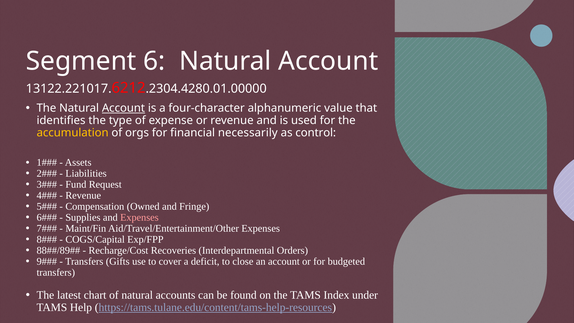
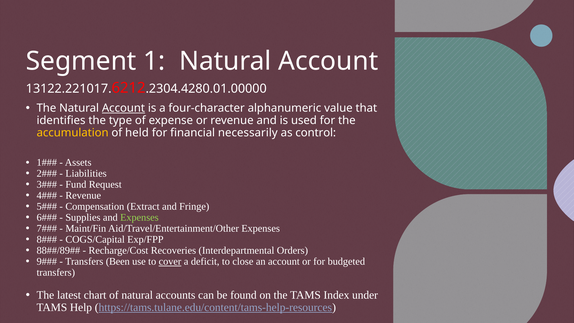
6: 6 -> 1 (154, 61)
orgs: orgs -> held (137, 133)
Owned: Owned -> Extract (143, 206)
Expenses colour: pink -> light green (139, 217)
Gifts: Gifts -> Been (118, 261)
cover underline: none -> present (170, 261)
